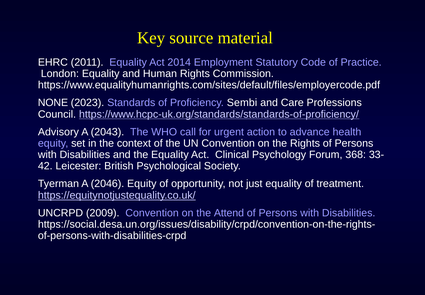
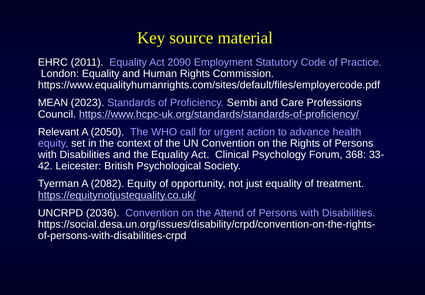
2014: 2014 -> 2090 (179, 62)
NONE: NONE -> MEAN (53, 103)
Advisory: Advisory -> Relevant (59, 132)
2043: 2043 -> 2050 (108, 132)
2046: 2046 -> 2082 (108, 184)
2009: 2009 -> 2036 (103, 213)
